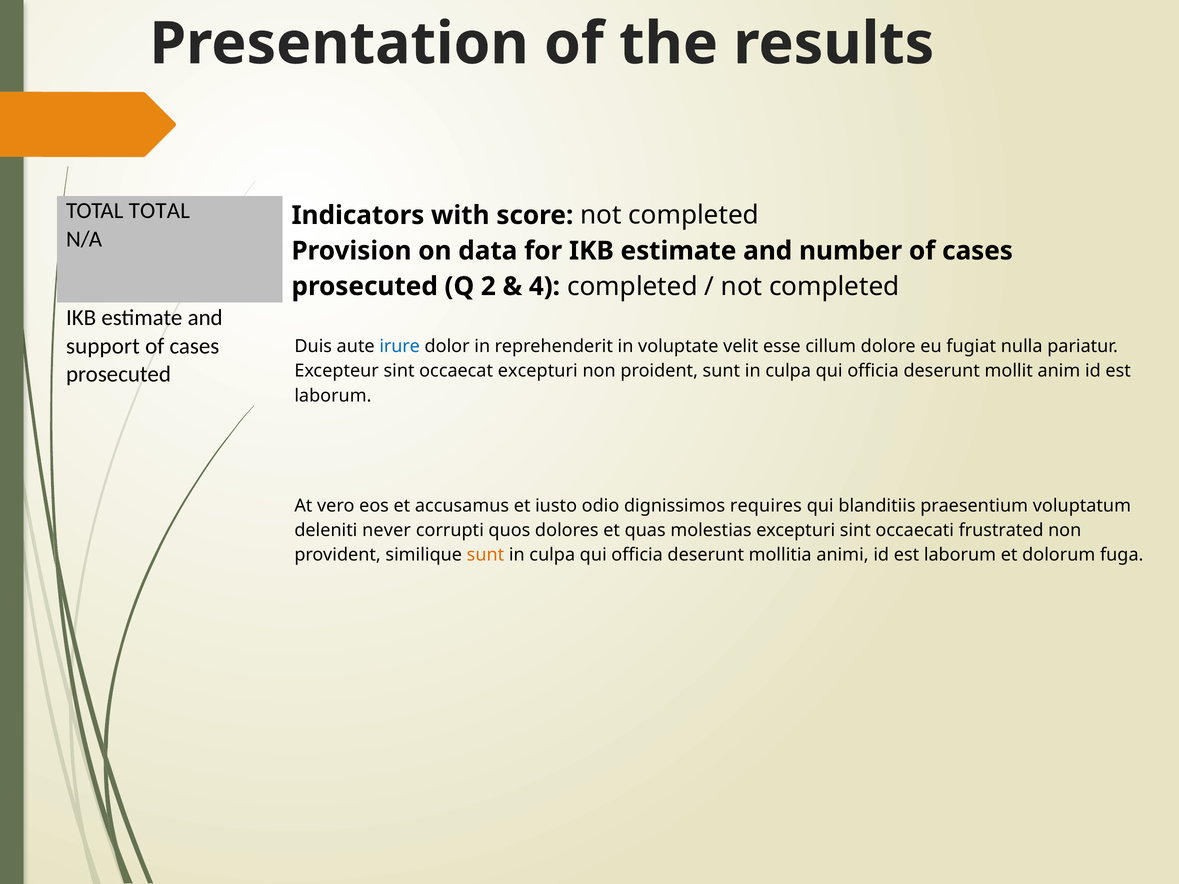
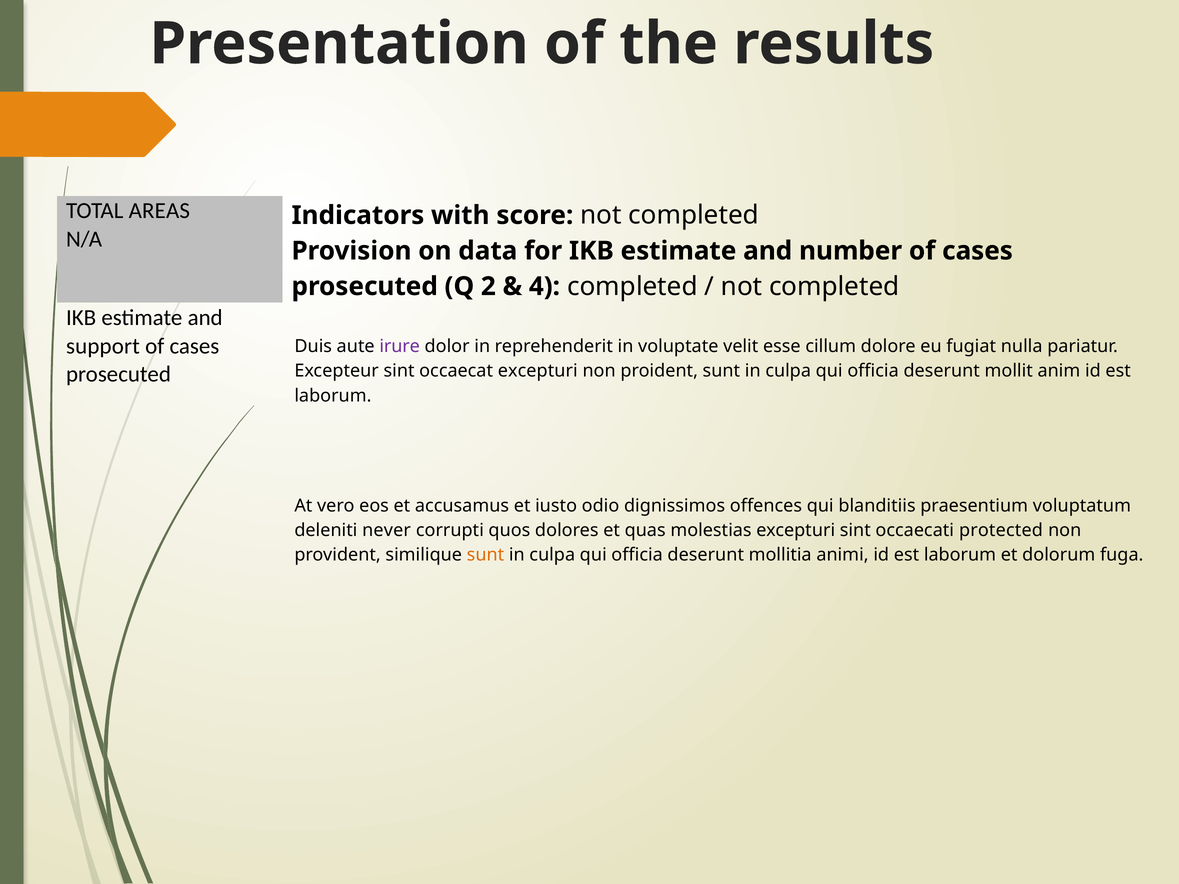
TOTAL TOTAL: TOTAL -> AREAS (159, 211)
irure colour: blue -> purple (400, 347)
requires: requires -> offences (766, 506)
frustrated: frustrated -> protected (1001, 530)
